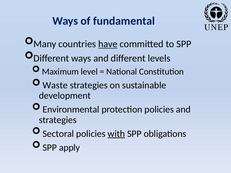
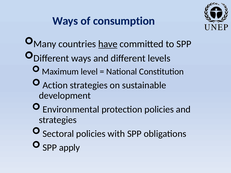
fundamental: fundamental -> consumption (124, 21)
Waste: Waste -> Action (55, 85)
with underline: present -> none (116, 134)
